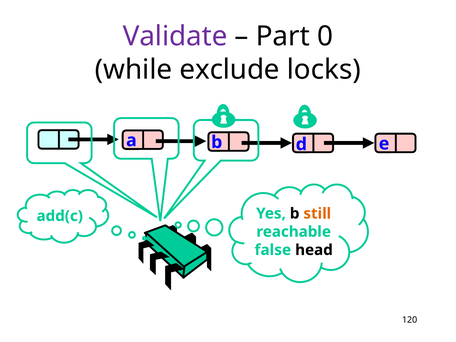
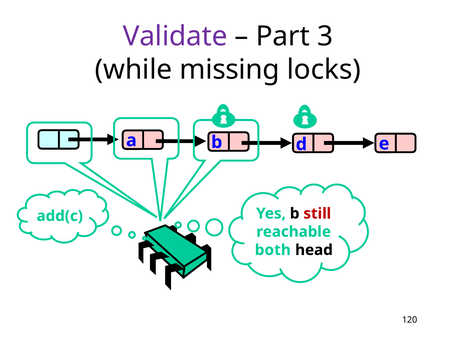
0: 0 -> 3 (325, 36)
exclude: exclude -> missing (230, 70)
still colour: orange -> red (317, 214)
false: false -> both (273, 250)
